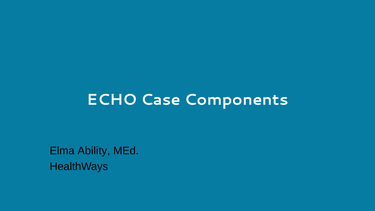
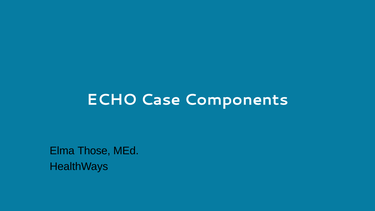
Ability: Ability -> Those (94, 151)
